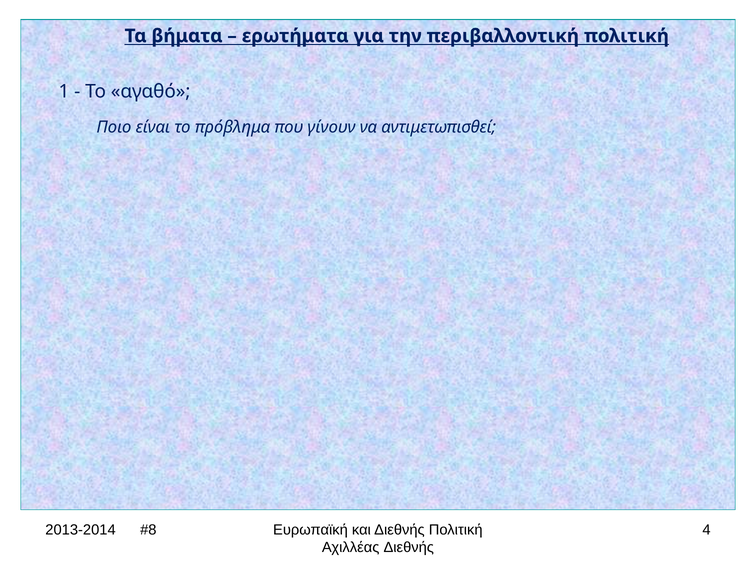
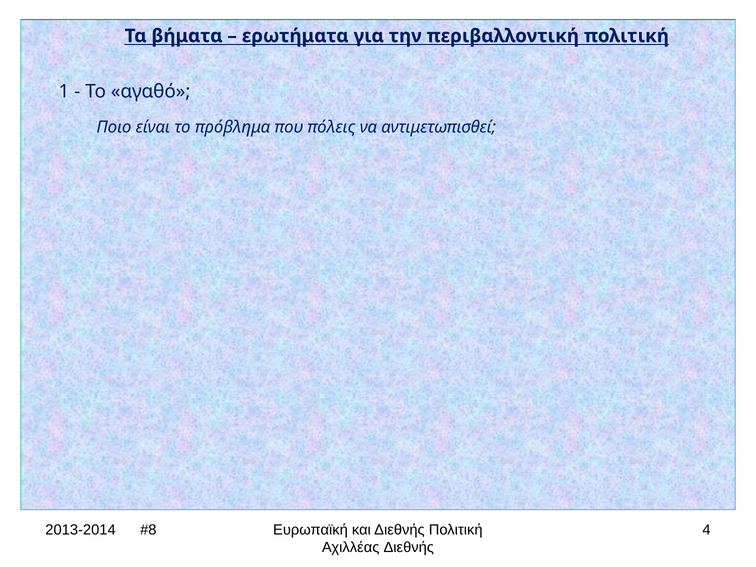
γίνουν: γίνουν -> πόλεις (331, 127)
